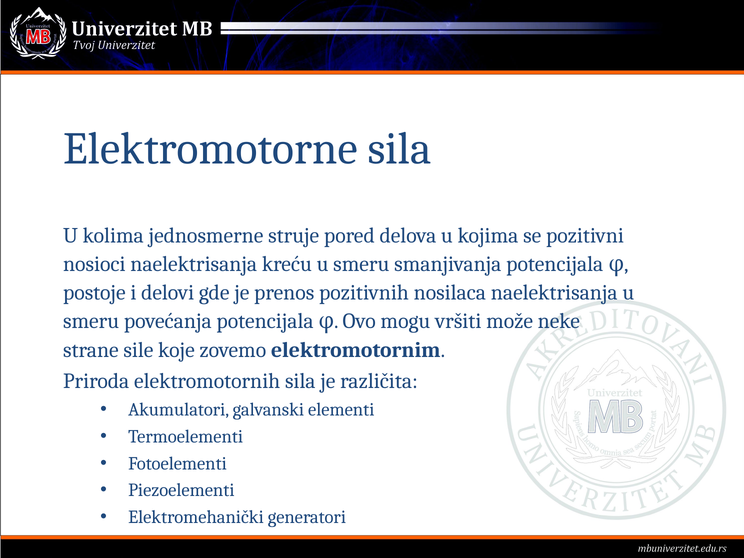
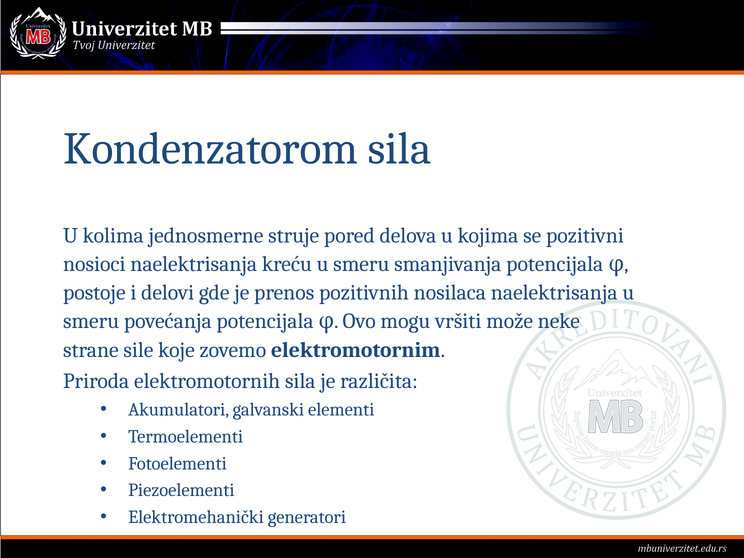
Elektromotorne: Elektromotorne -> Kondenzatorom (211, 149)
